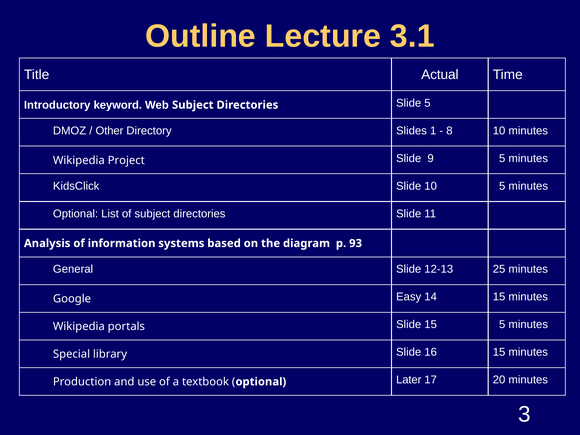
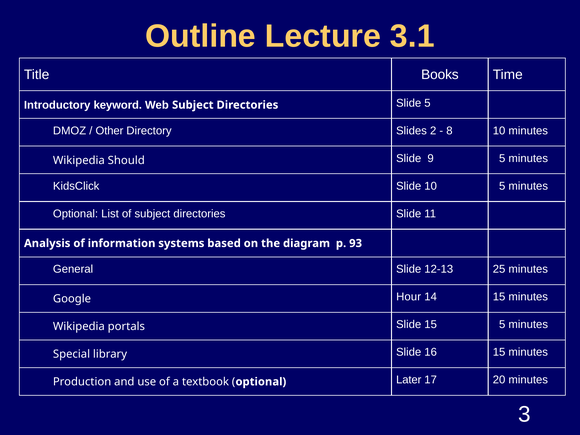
Actual: Actual -> Books (440, 75)
1: 1 -> 2 (433, 131)
Project: Project -> Should (126, 160)
Easy: Easy -> Hour (409, 297)
